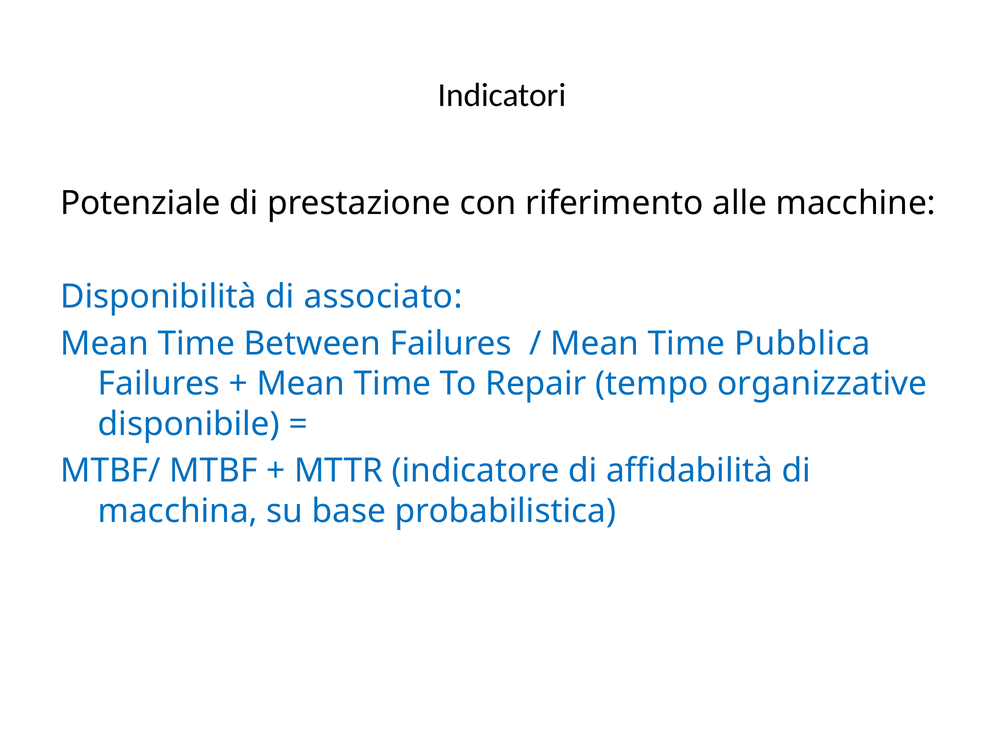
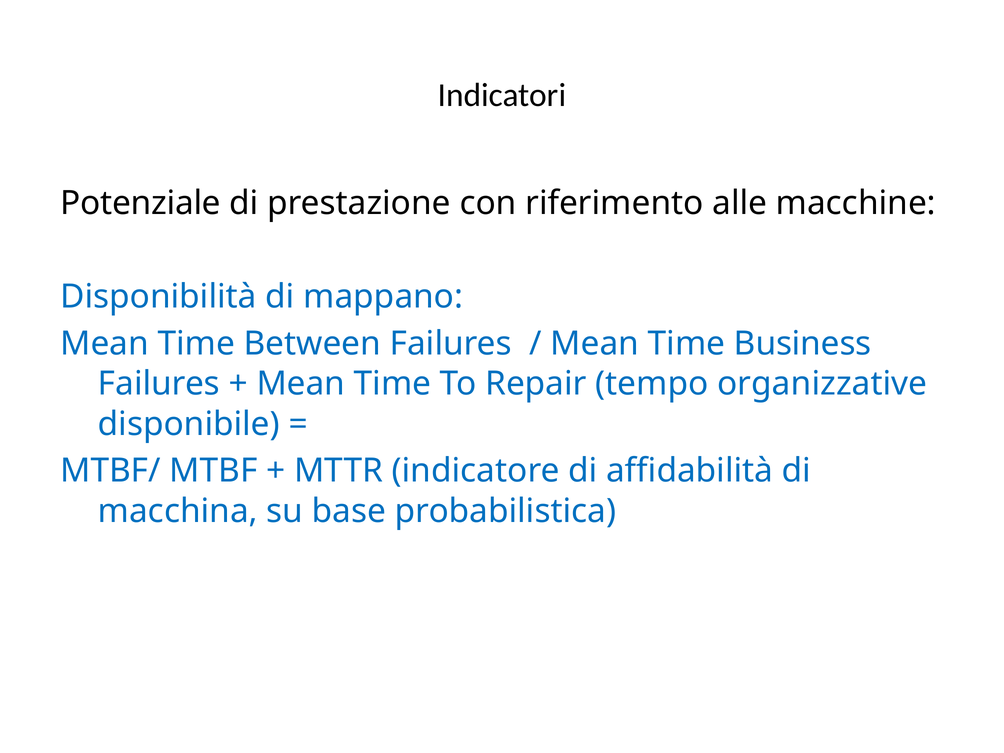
associato: associato -> mappano (383, 297)
Pubblica: Pubblica -> Business (803, 344)
